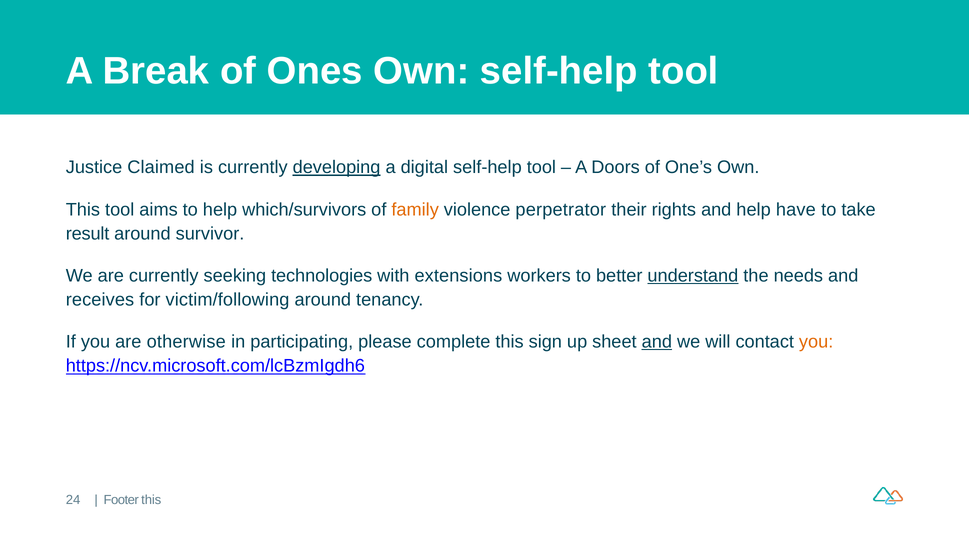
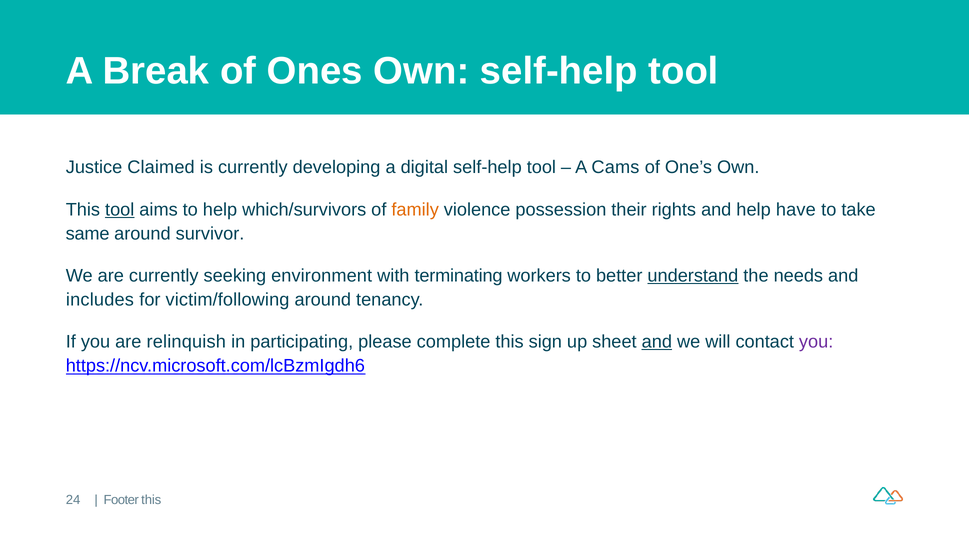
developing underline: present -> none (337, 167)
Doors: Doors -> Cams (615, 167)
tool underline: none -> present (120, 210)
perpetrator: perpetrator -> possession (561, 210)
result: result -> same (88, 234)
technologies: technologies -> environment (322, 276)
extensions: extensions -> terminating (459, 276)
receives: receives -> includes (100, 300)
otherwise: otherwise -> relinquish (186, 342)
you colour: orange -> purple (816, 342)
